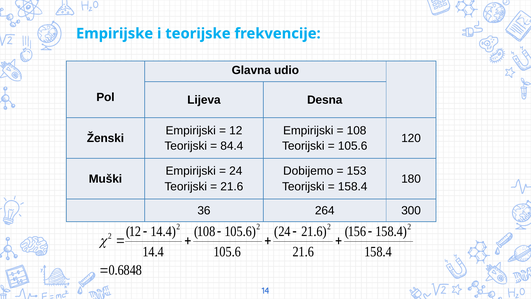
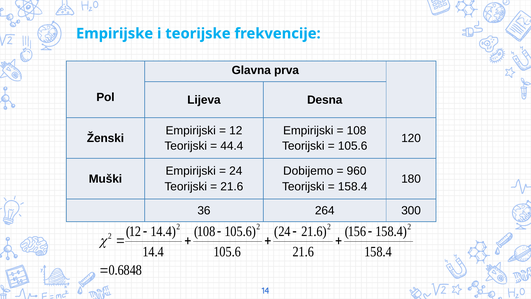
udio: udio -> prva (287, 70)
84.4: 84.4 -> 44.4 (232, 146)
153: 153 -> 960 (357, 171)
